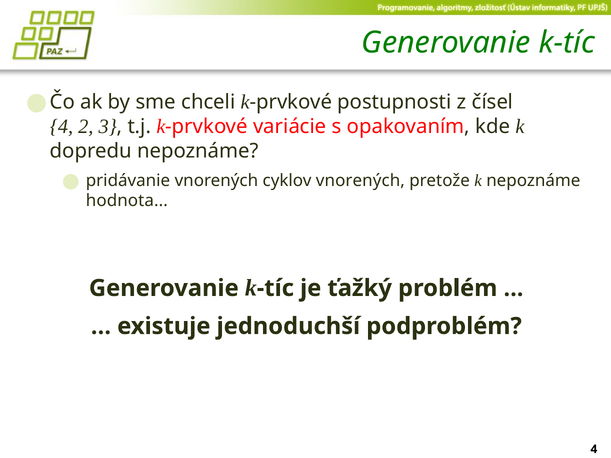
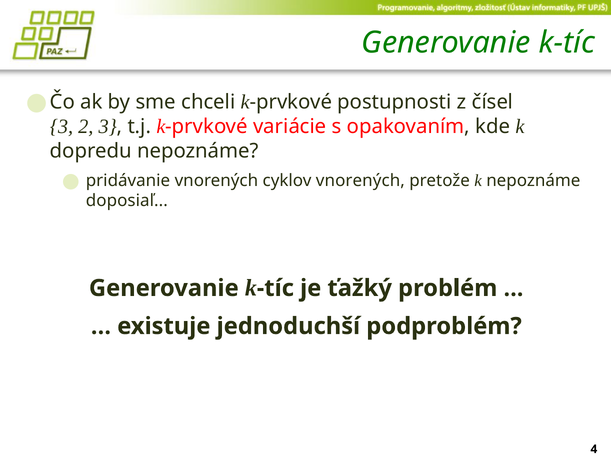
4: 4 -> 3 (61, 126)
hodnota: hodnota -> doposiaľ (127, 201)
